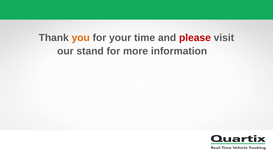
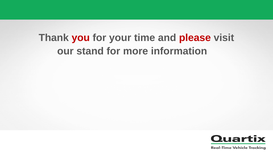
you colour: orange -> red (81, 38)
